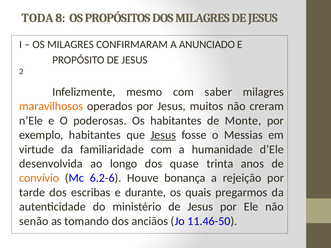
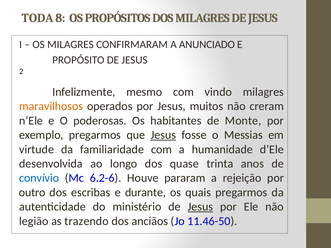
saber: saber -> vindo (218, 92)
exemplo habitantes: habitantes -> pregarmos (95, 135)
convívio colour: orange -> blue (39, 178)
bonança: bonança -> pararam (185, 178)
tarde: tarde -> outro (32, 193)
Jesus underline: none -> present (200, 207)
senão: senão -> legião (34, 221)
tomando: tomando -> trazendo (87, 221)
